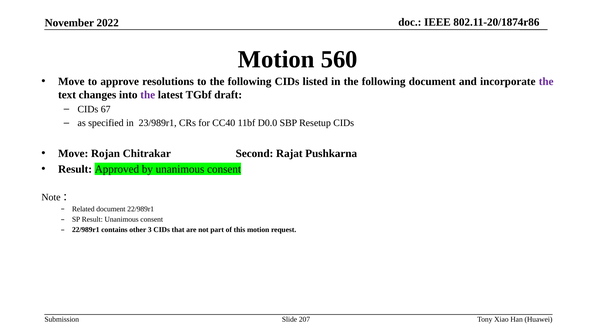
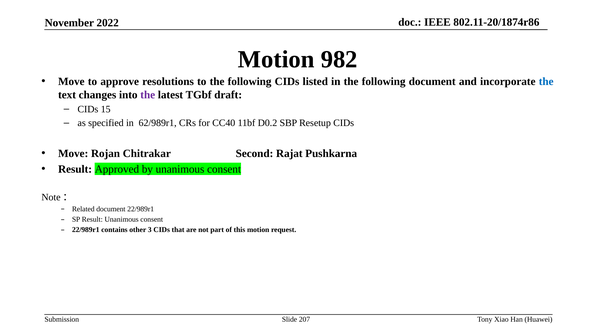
560: 560 -> 982 (339, 59)
the colour: purple -> blue (546, 81)
67: 67 -> 15 (106, 109)
23/989r1: 23/989r1 -> 62/989r1 (158, 123)
D0.0: D0.0 -> D0.2 (267, 123)
